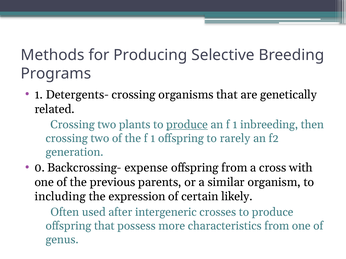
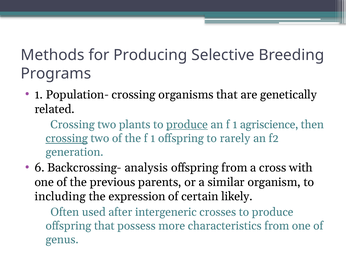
Detergents-: Detergents- -> Population- (77, 95)
inbreeding: inbreeding -> agriscience (269, 125)
crossing underline: none -> present (67, 139)
0: 0 -> 6 (40, 168)
expense: expense -> analysis (146, 168)
